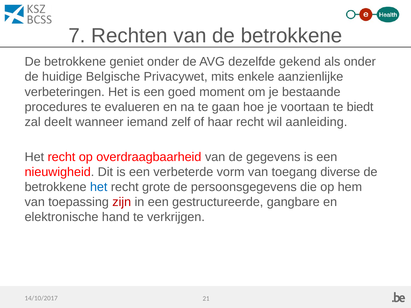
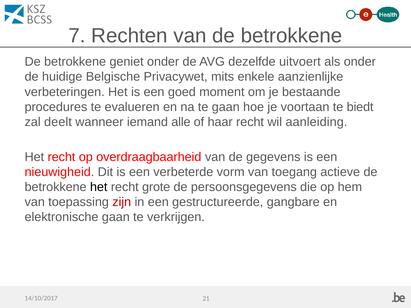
gekend: gekend -> uitvoert (300, 62)
zelf: zelf -> alle (181, 122)
diverse: diverse -> actieve (340, 172)
het colour: blue -> black (99, 187)
elektronische hand: hand -> gaan (116, 217)
